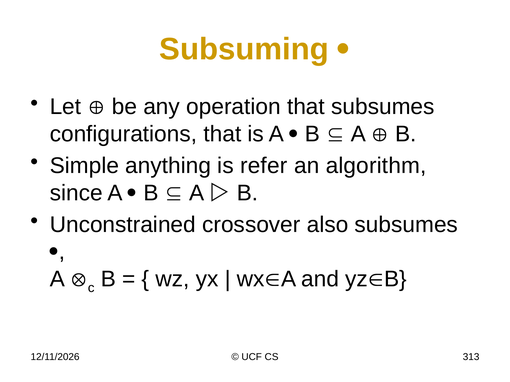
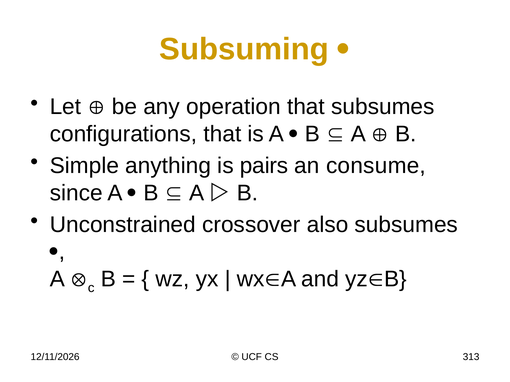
refer: refer -> pairs (264, 166)
algorithm: algorithm -> consume (376, 166)
